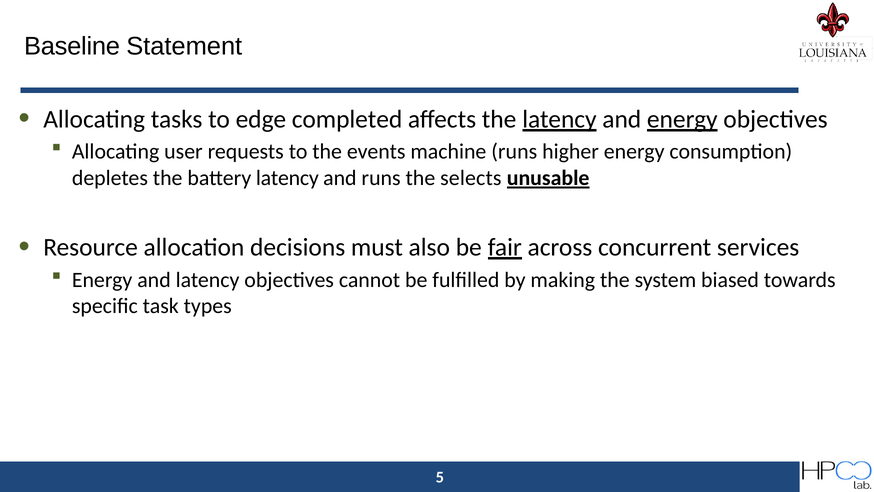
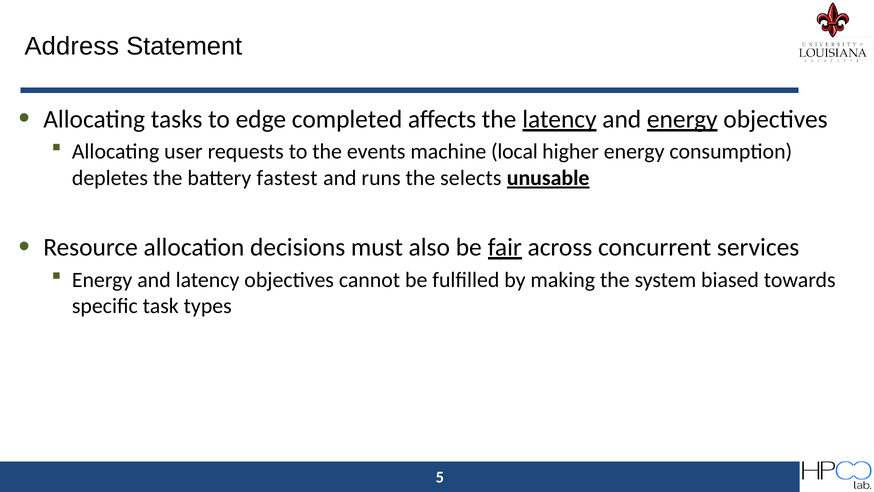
Baseline: Baseline -> Address (72, 47)
machine runs: runs -> local (514, 152)
battery latency: latency -> fastest (287, 178)
